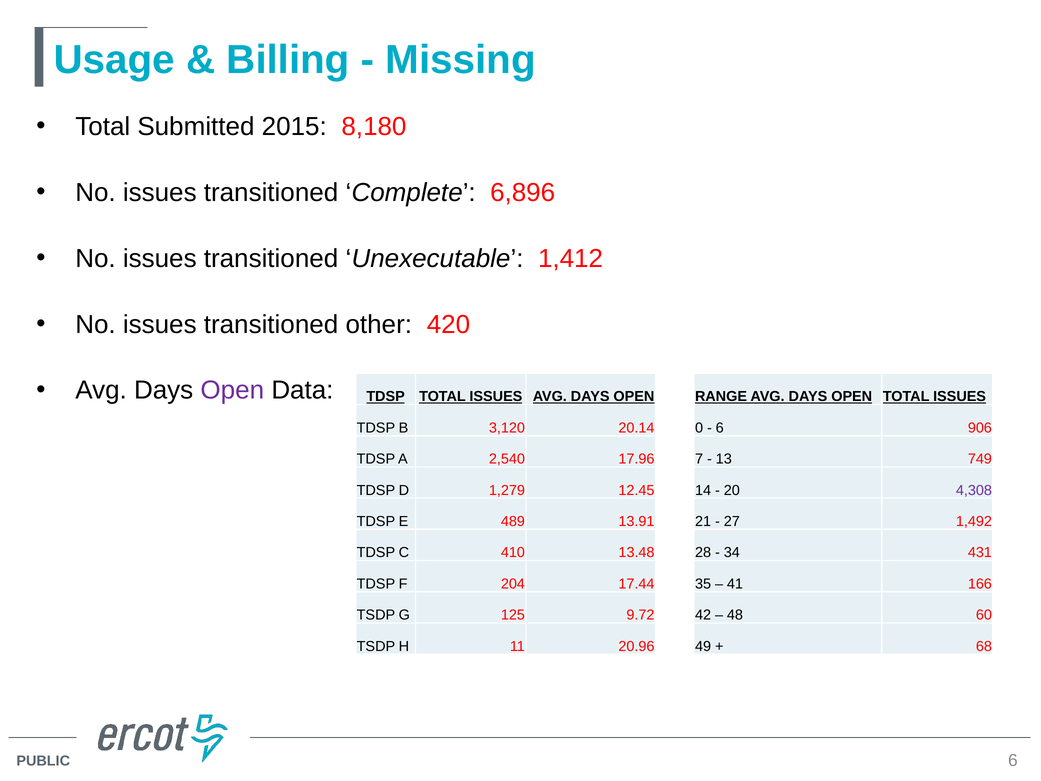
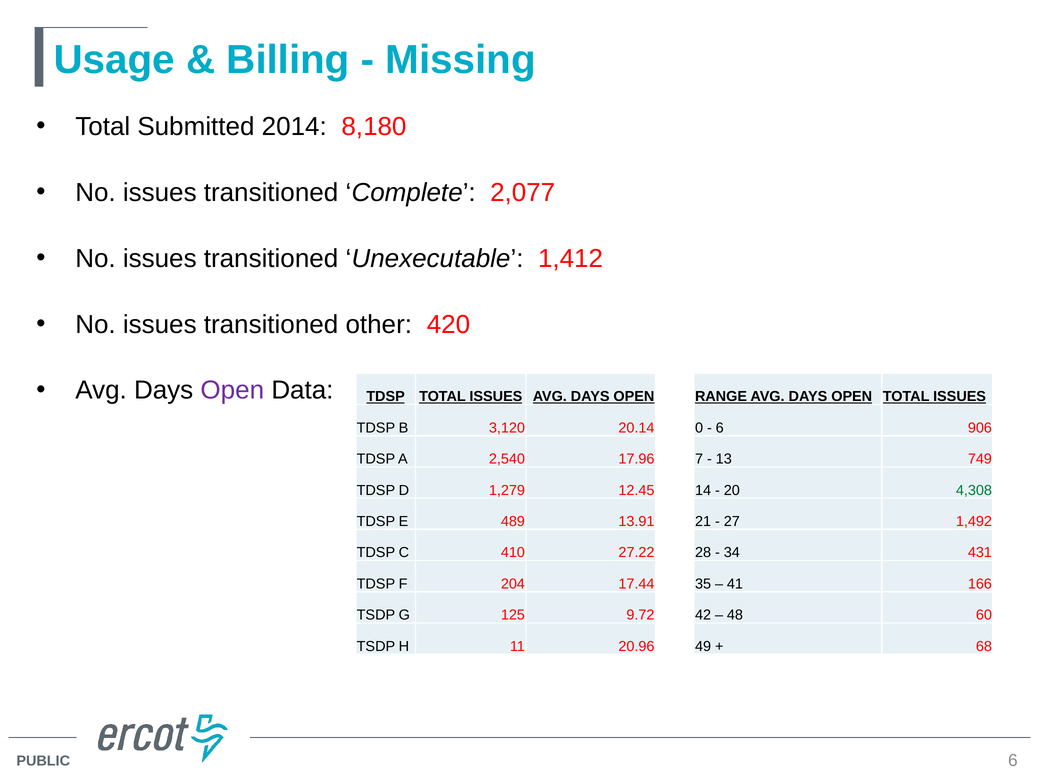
2015: 2015 -> 2014 (294, 127)
6,896: 6,896 -> 2,077 (523, 193)
4,308 colour: purple -> green (974, 490)
13.48: 13.48 -> 27.22 (637, 553)
